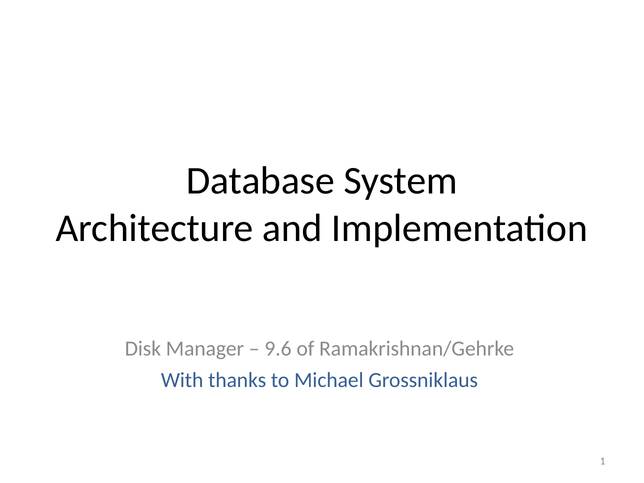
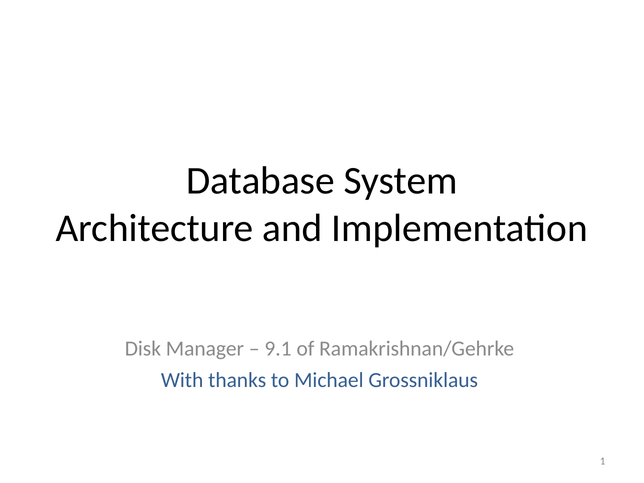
9.6: 9.6 -> 9.1 (278, 349)
